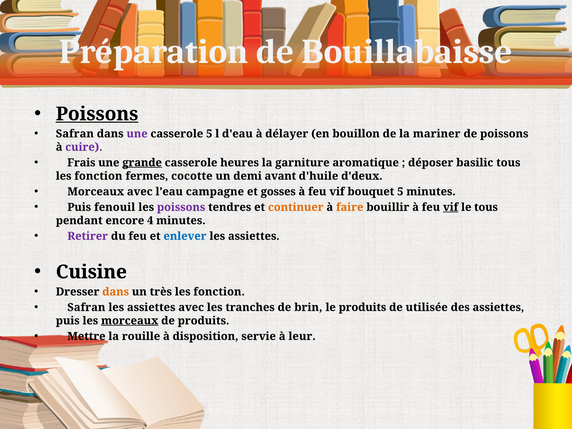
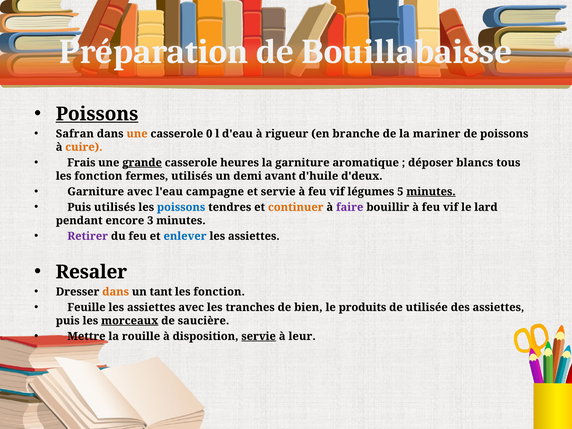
une colour: purple -> orange (137, 134)
casserole 5: 5 -> 0 (209, 134)
délayer: délayer -> rigueur (287, 134)
bouillon: bouillon -> branche (356, 134)
cuire colour: purple -> orange (84, 147)
basilic: basilic -> blancs (475, 163)
fermes cocotte: cocotte -> utilisés (192, 176)
Morceaux: Morceaux -> Garniture (96, 192)
et gosses: gosses -> servie (278, 192)
bouquet: bouquet -> légumes (371, 192)
minutes underline: none -> present (431, 192)
Puis fenouil: fenouil -> utilisés (115, 207)
poissons colour: purple -> blue (181, 207)
faire colour: orange -> purple (350, 207)
vif underline: present -> none (451, 207)
le tous: tous -> lard (486, 207)
4: 4 -> 3 (150, 221)
Cuisine: Cuisine -> Resaler (91, 272)
très: très -> tant (161, 292)
Safran: Safran -> Feuille (86, 307)
brin: brin -> bien (308, 307)
de produits: produits -> saucière (203, 321)
servie underline: none -> present (259, 336)
